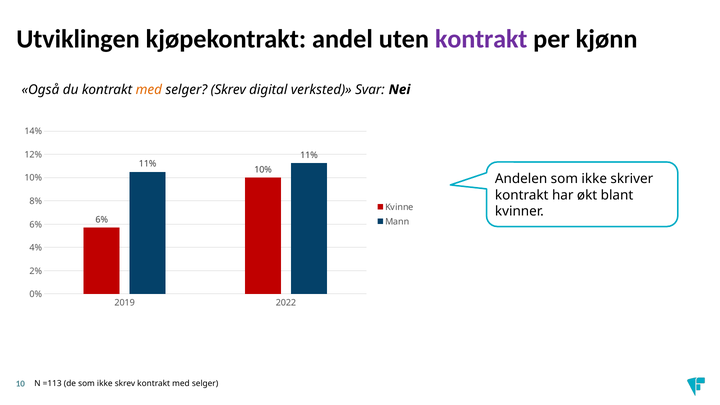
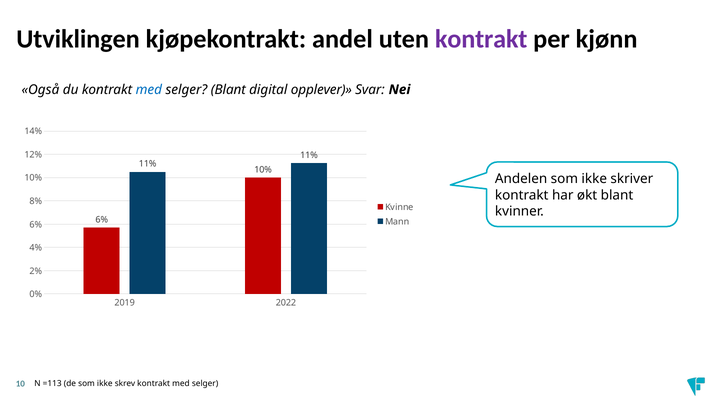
med colour: orange -> blue (149, 90)
selger Skrev: Skrev -> Blant (228, 90)
verksted: verksted -> opplever (321, 90)
